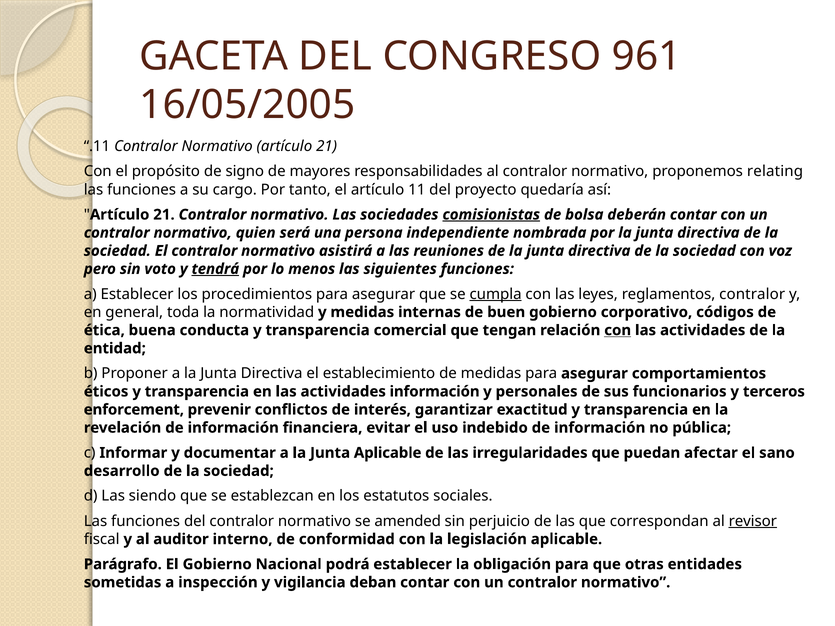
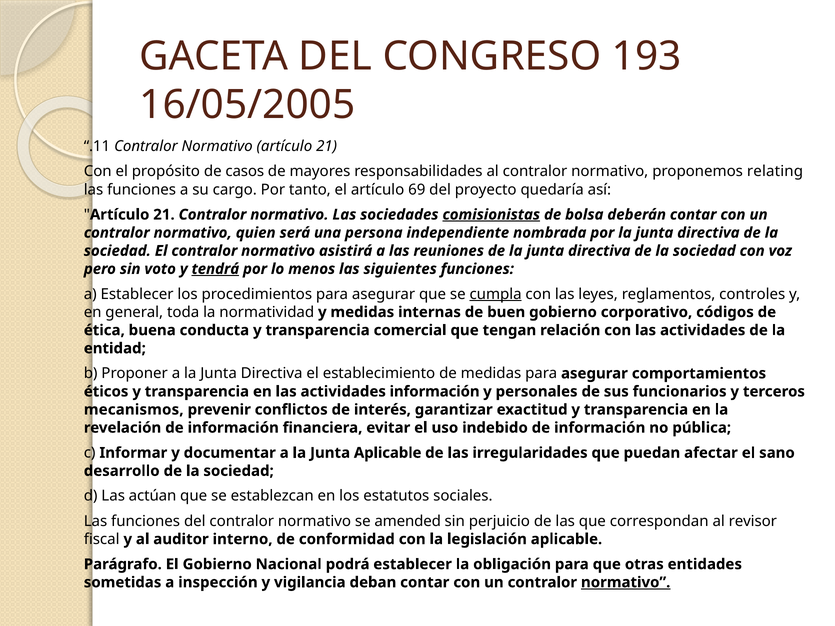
961: 961 -> 193 (647, 56)
signo: signo -> casos (245, 172)
11: 11 -> 69 (417, 190)
reglamentos contralor: contralor -> controles (752, 294)
con underline: present -> none (618, 330)
enforcement: enforcement -> mecanismos (134, 410)
siendo: siendo -> actúan (153, 496)
revisor underline: present -> none (753, 521)
normativo underline: none -> present (626, 583)
